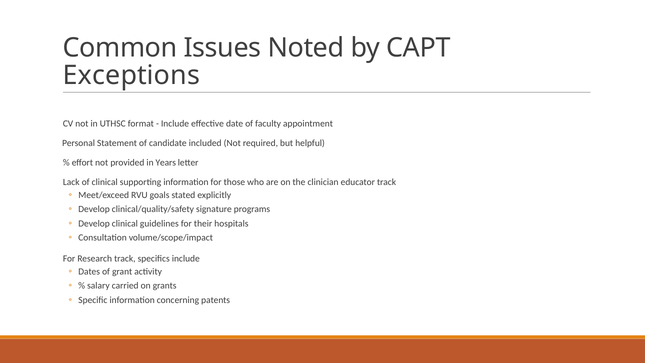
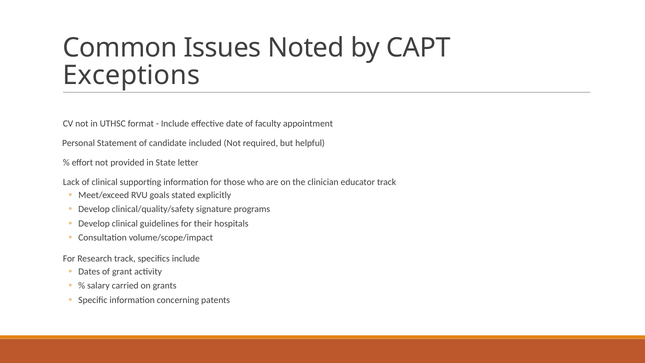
Years: Years -> State (166, 163)
